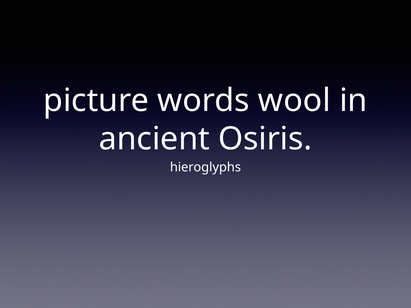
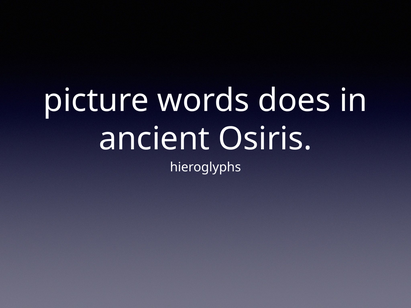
wool: wool -> does (294, 101)
